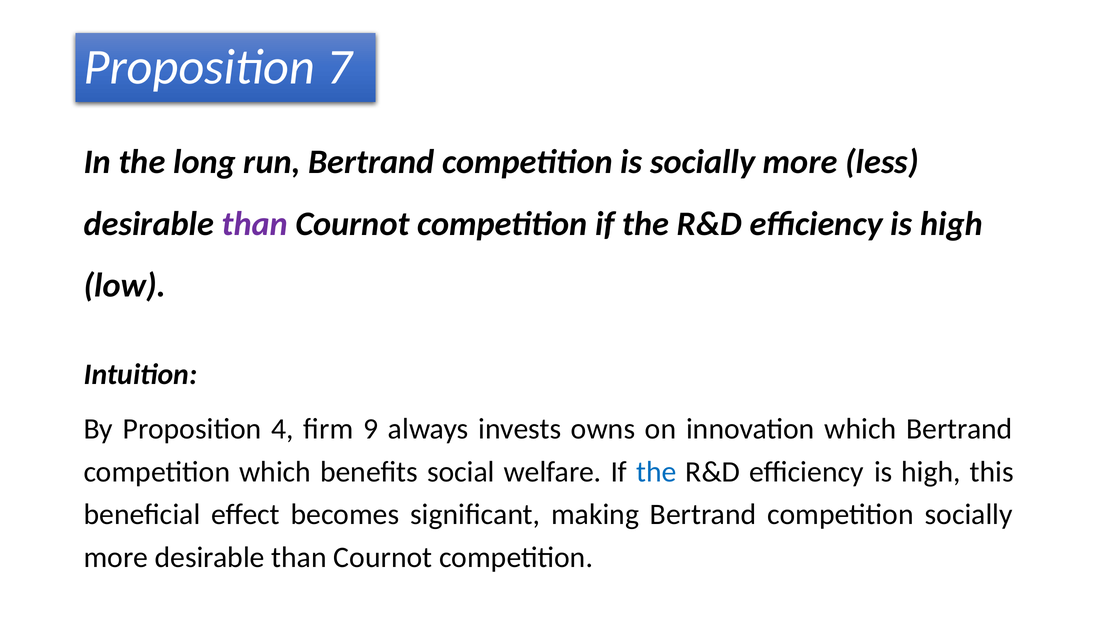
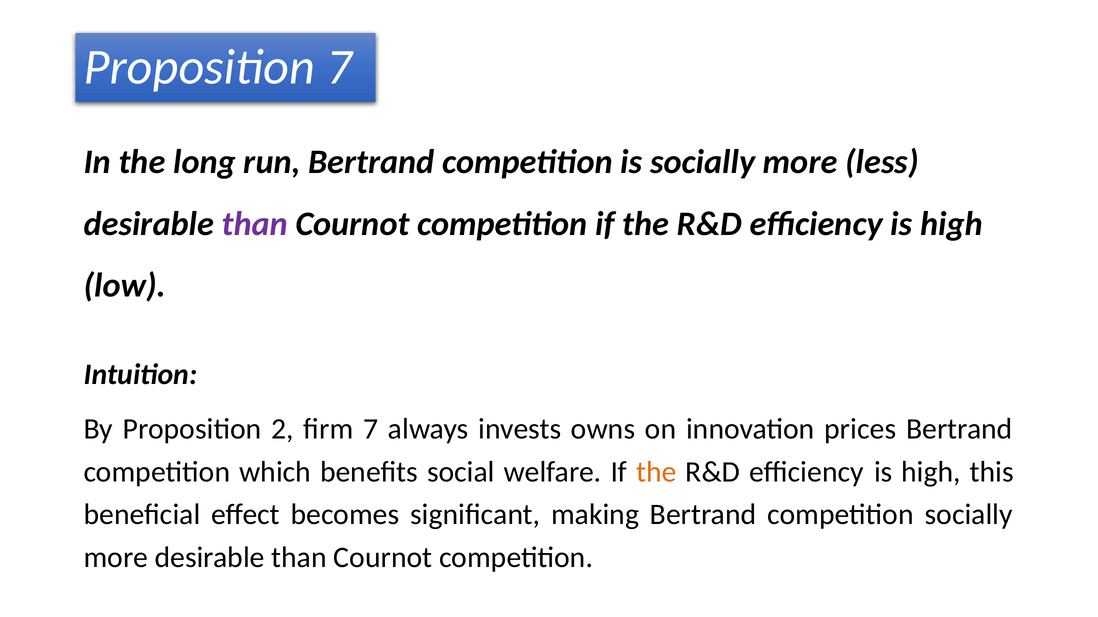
4: 4 -> 2 (282, 429)
firm 9: 9 -> 7 (371, 429)
innovation which: which -> prices (860, 429)
the colour: blue -> orange (656, 472)
